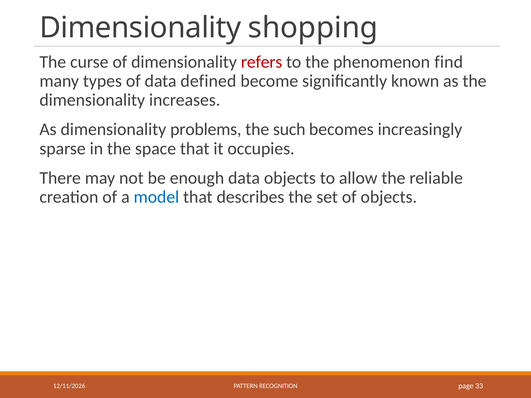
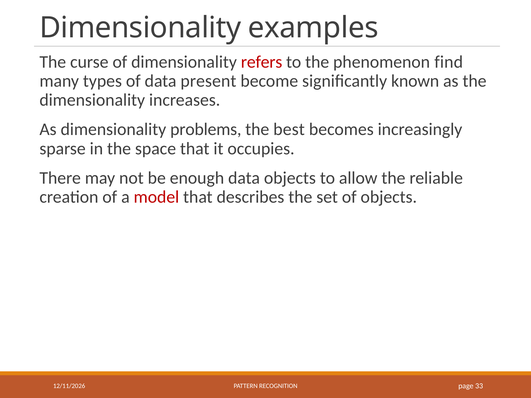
shopping: shopping -> examples (313, 28)
defined: defined -> present (208, 81)
such: such -> best (289, 130)
model colour: blue -> red (156, 197)
